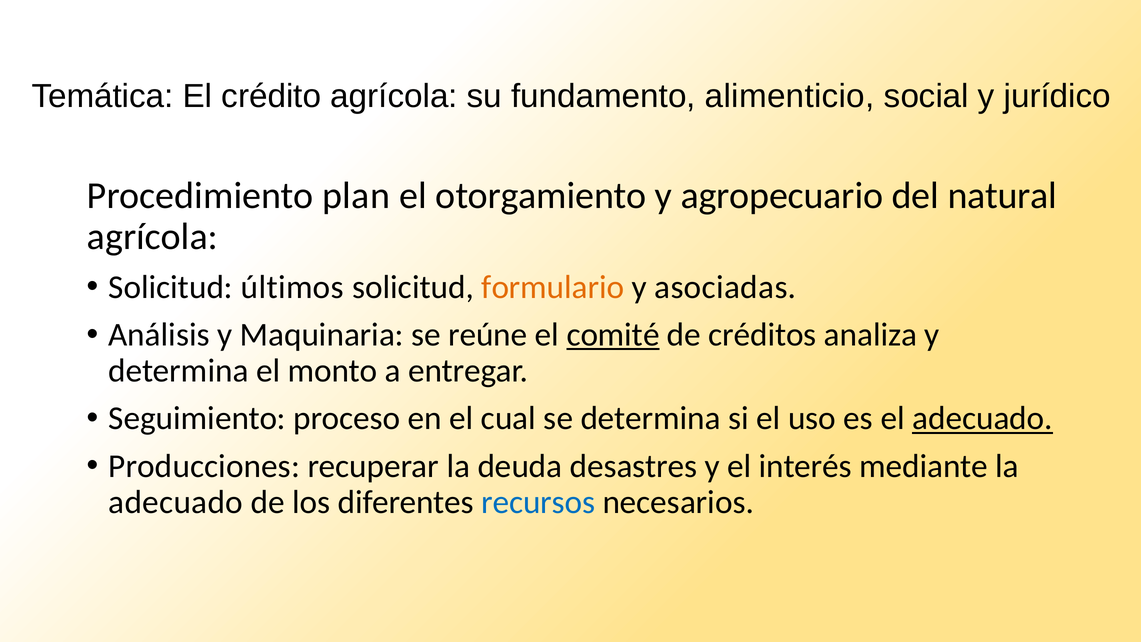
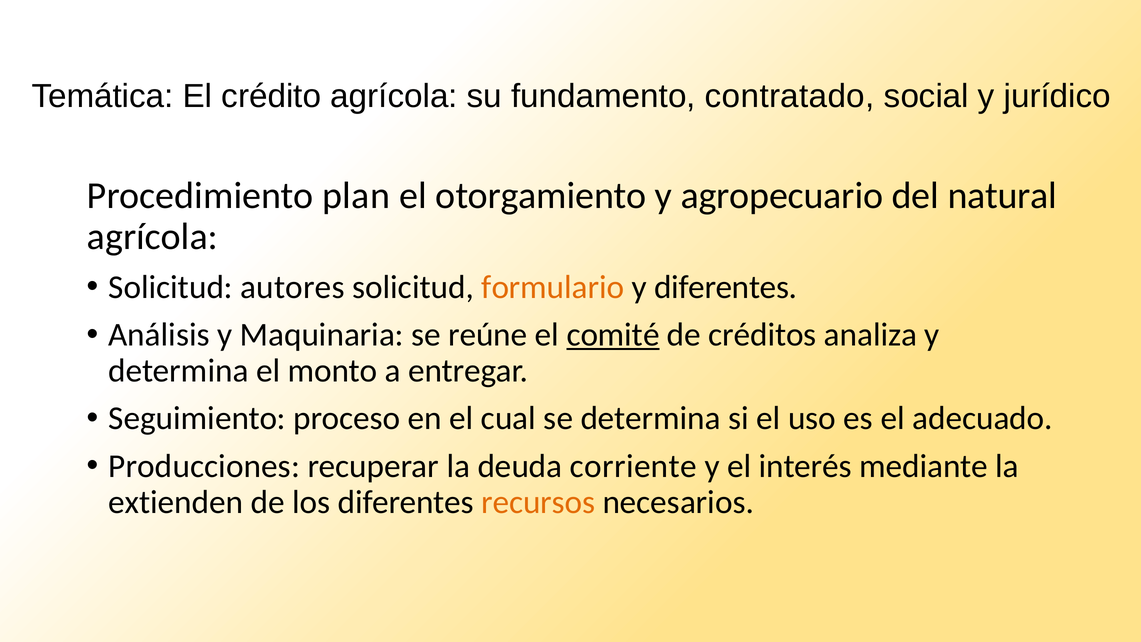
alimenticio: alimenticio -> contratado (790, 96)
últimos: últimos -> autores (292, 287)
y asociadas: asociadas -> diferentes (726, 287)
adecuado underline: present -> none (982, 418)
desastres: desastres -> corriente (633, 466)
adecuado: adecuado -> extienden (176, 502)
recursos colour: blue -> orange (538, 502)
